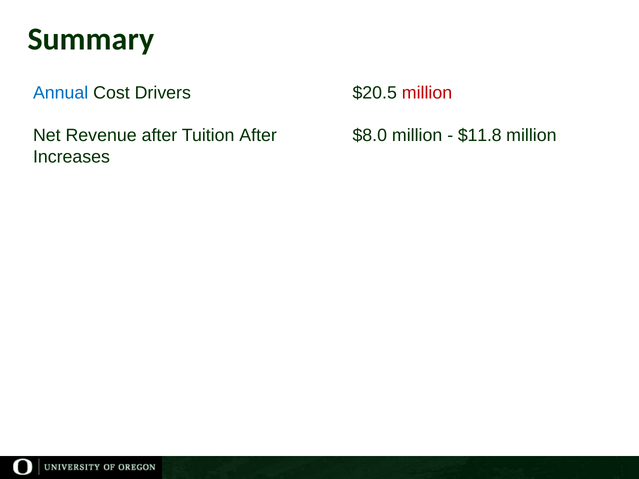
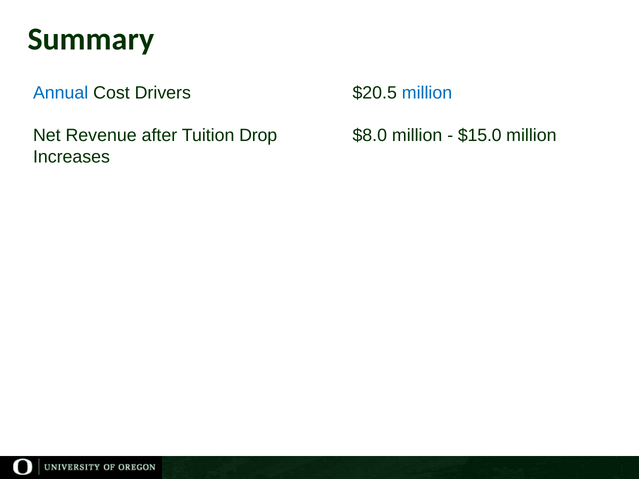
million colour: red -> blue (427, 93)
Tuition After: After -> Drop (258, 135)
$11.8: $11.8 -> $15.0 (480, 135)
